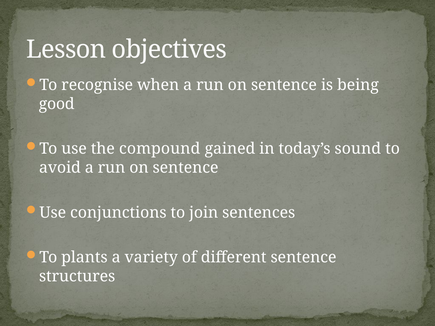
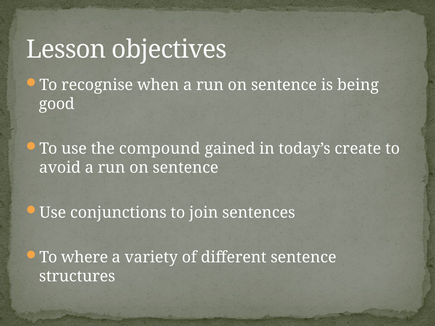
sound: sound -> create (358, 149)
plants: plants -> where (85, 258)
